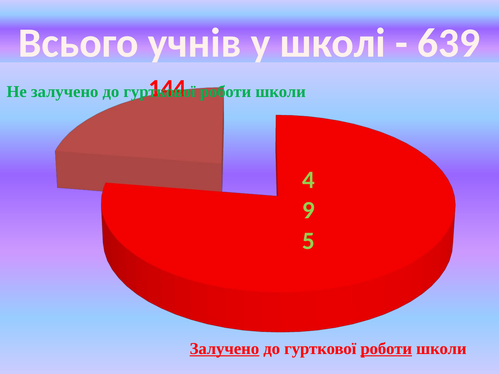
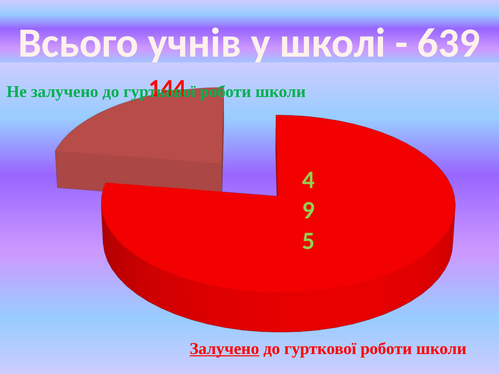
роботи underline: present -> none (386, 349)
